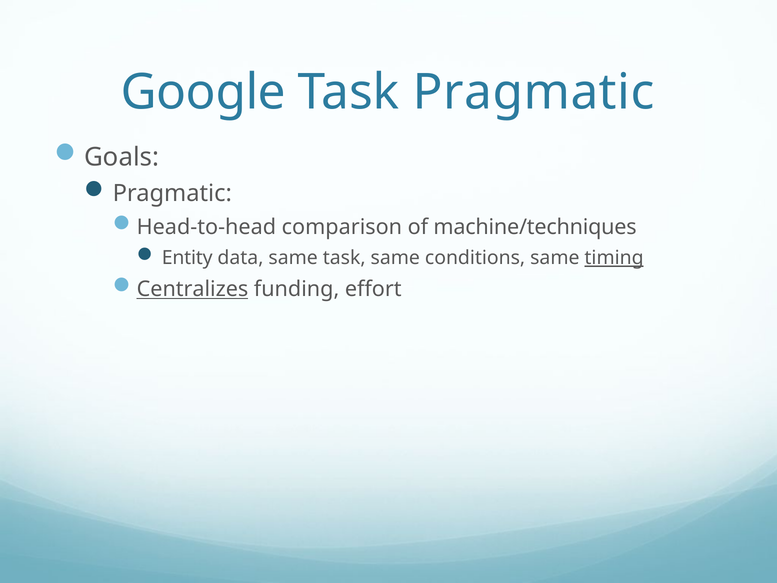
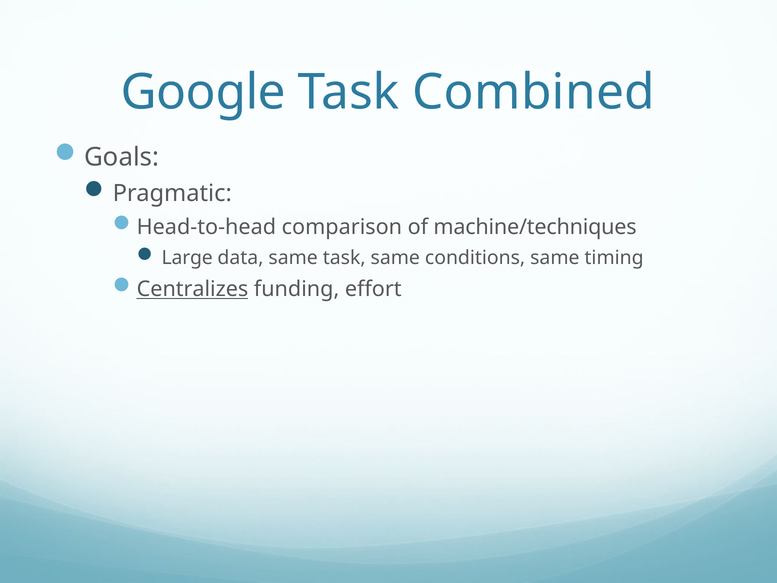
Task Pragmatic: Pragmatic -> Combined (534, 93)
Entity: Entity -> Large (187, 258)
timing underline: present -> none (614, 258)
